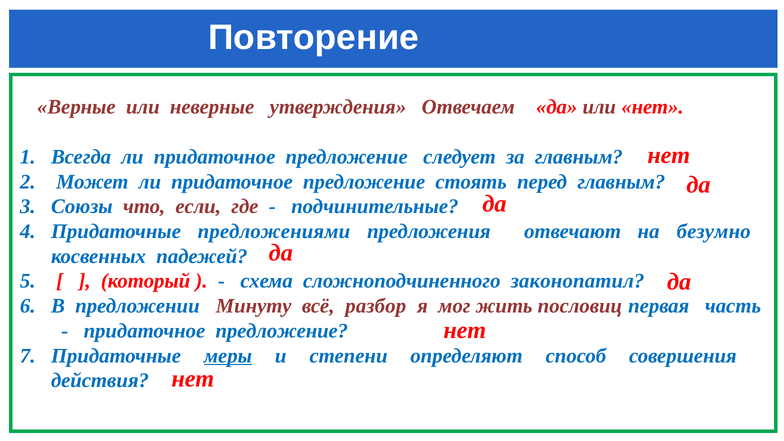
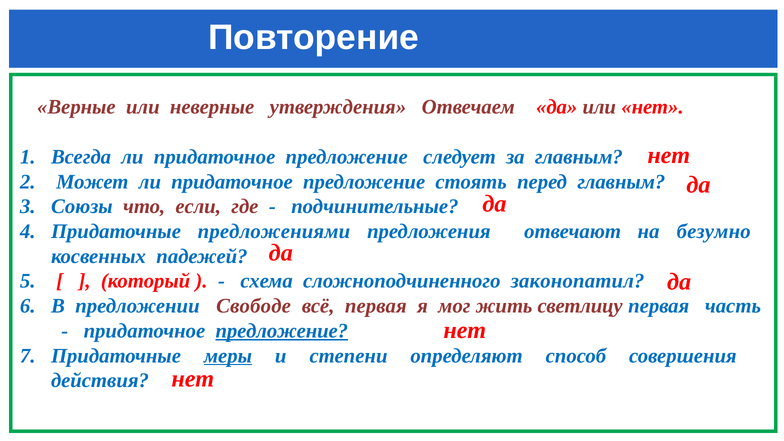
Минуту: Минуту -> Свободе (254, 306)
всё разбор: разбор -> первая (376, 306)
пословиц: пословиц -> светлицу (580, 306)
предложение underline: none -> present (282, 331)
